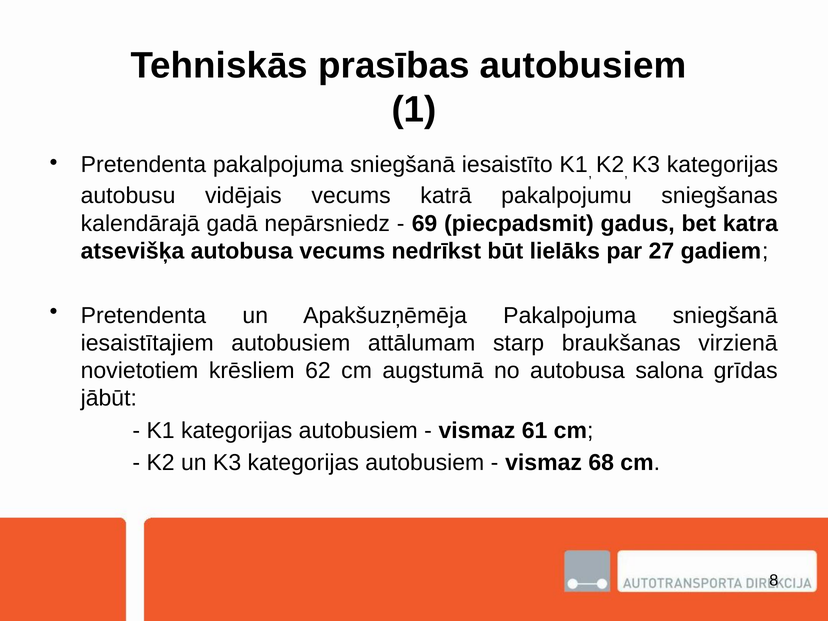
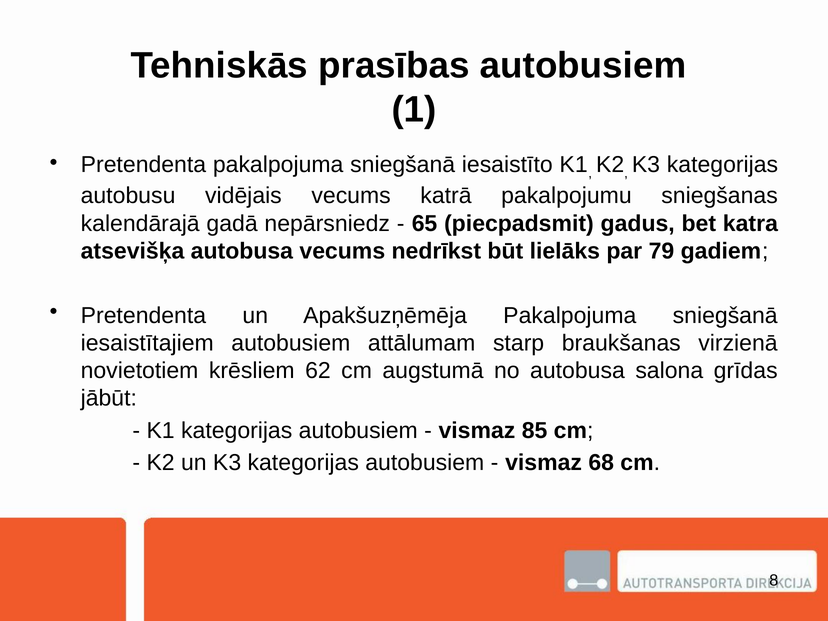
69: 69 -> 65 (425, 223)
27: 27 -> 79 (661, 251)
61: 61 -> 85 (535, 431)
